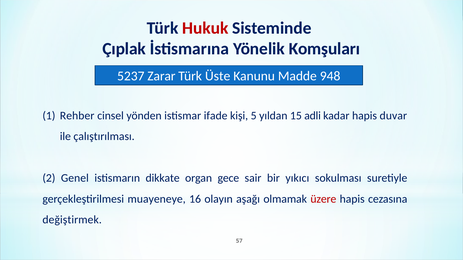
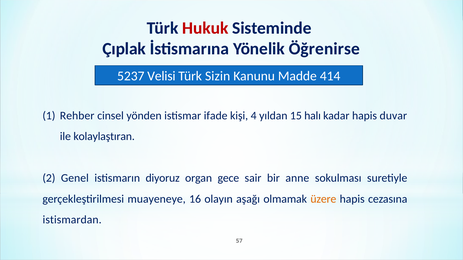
Komşuları: Komşuları -> Öğrenirse (324, 49)
Zarar: Zarar -> Velisi (161, 76)
Üste: Üste -> Sizin (218, 76)
948: 948 -> 414 (330, 76)
5: 5 -> 4 (254, 116)
adli: adli -> halı (313, 116)
çalıştırılması: çalıştırılması -> kolaylaştıran (104, 137)
dikkate: dikkate -> diyoruz (163, 178)
yıkıcı: yıkıcı -> anne (297, 178)
üzere colour: red -> orange (323, 199)
değiştirmek: değiştirmek -> istismardan (72, 220)
